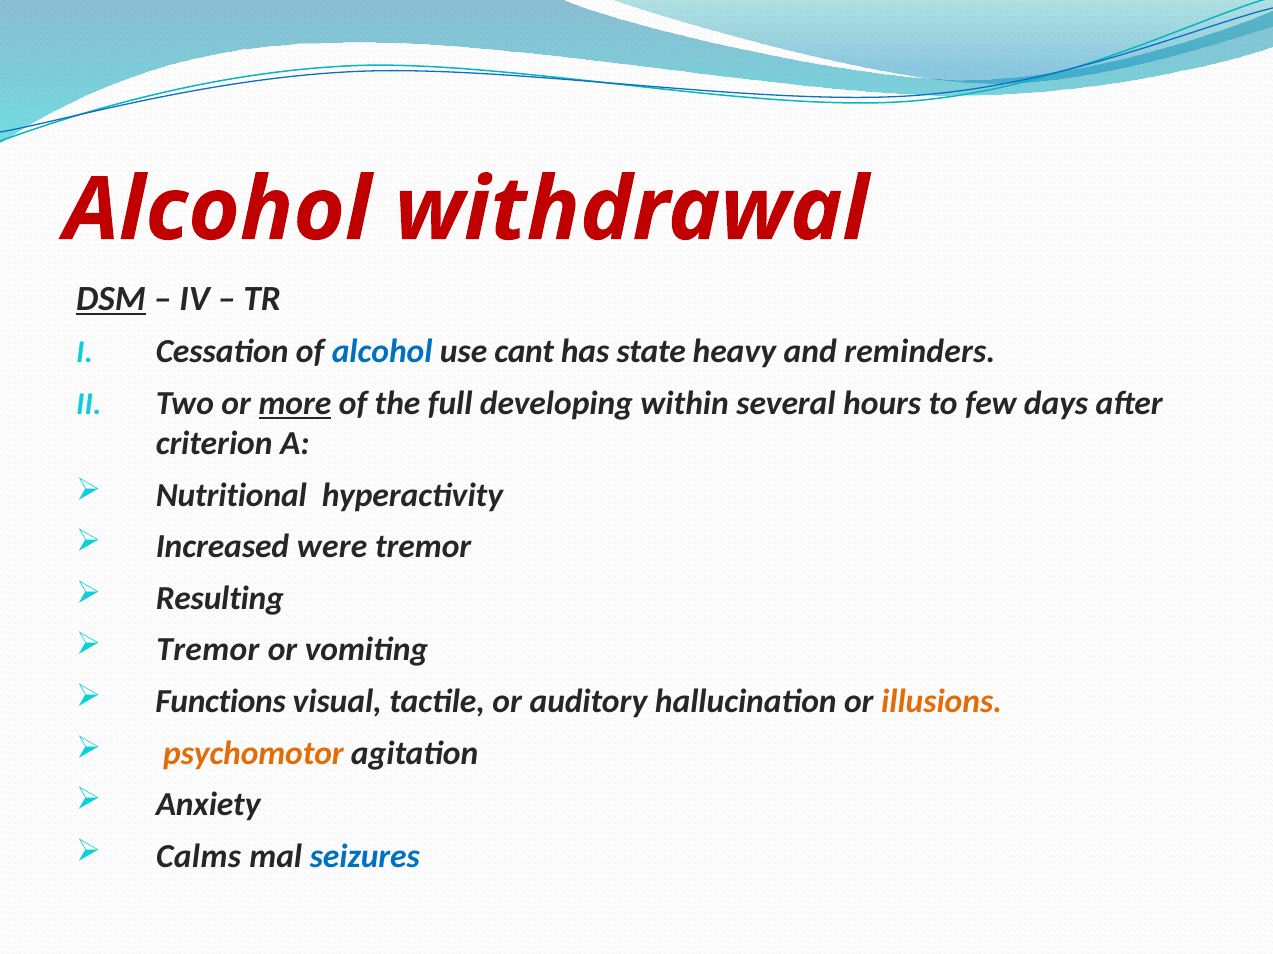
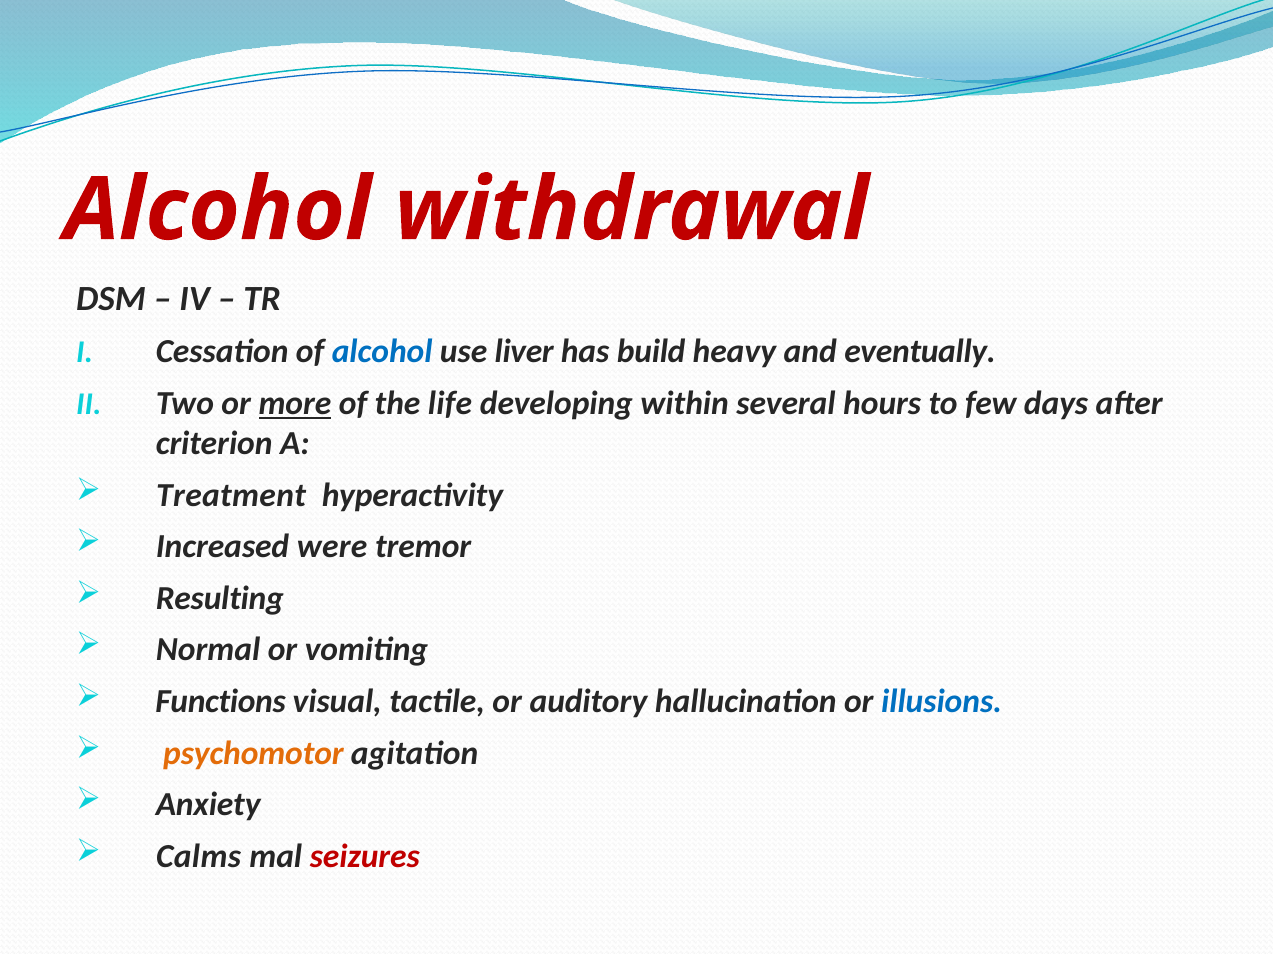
DSM underline: present -> none (111, 299)
cant: cant -> liver (524, 352)
state: state -> build (651, 352)
reminders: reminders -> eventually (920, 352)
full: full -> life (450, 404)
Nutritional: Nutritional -> Treatment (231, 496)
Tremor: Tremor -> Normal (208, 650)
illusions colour: orange -> blue (942, 702)
seizures colour: blue -> red (365, 857)
